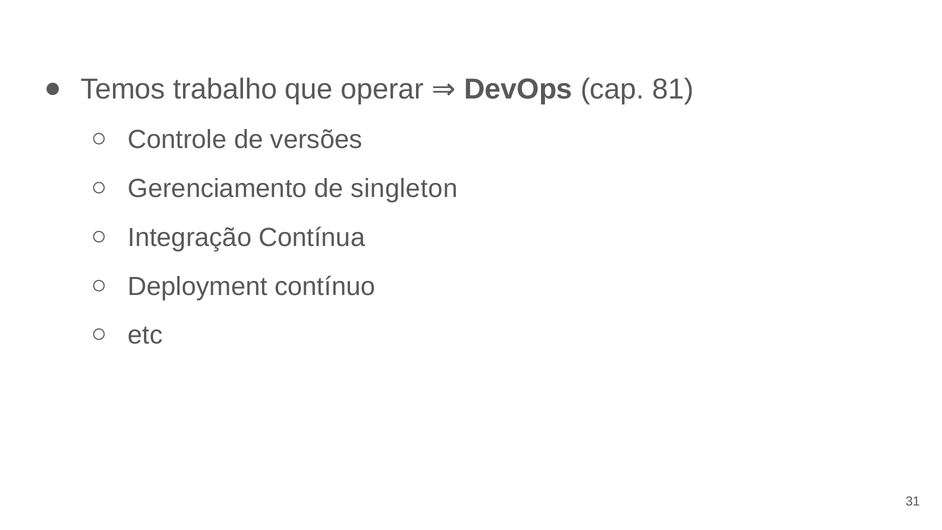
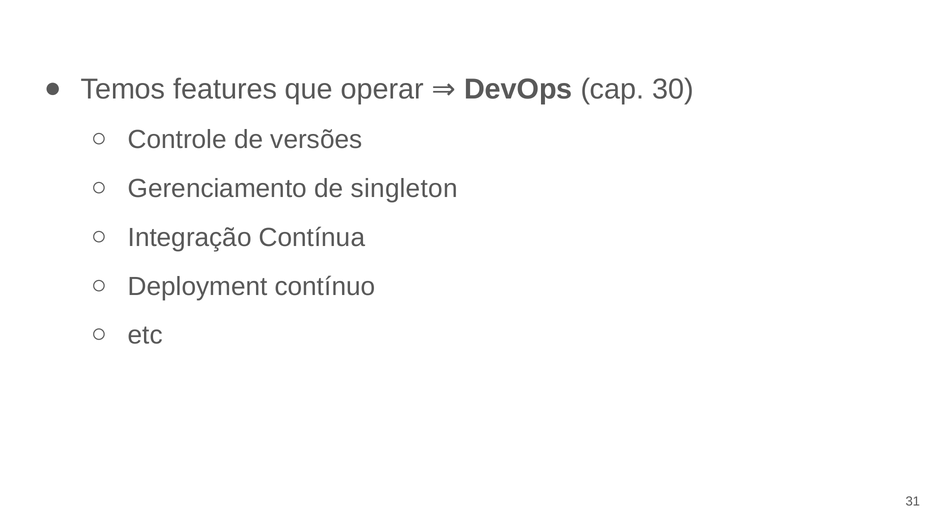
trabalho: trabalho -> features (225, 89)
81: 81 -> 30 (673, 89)
